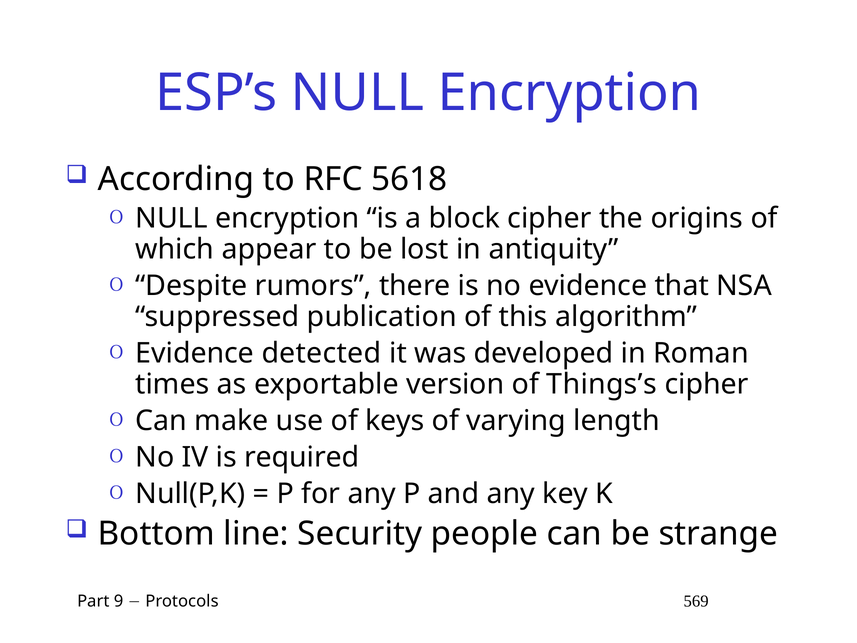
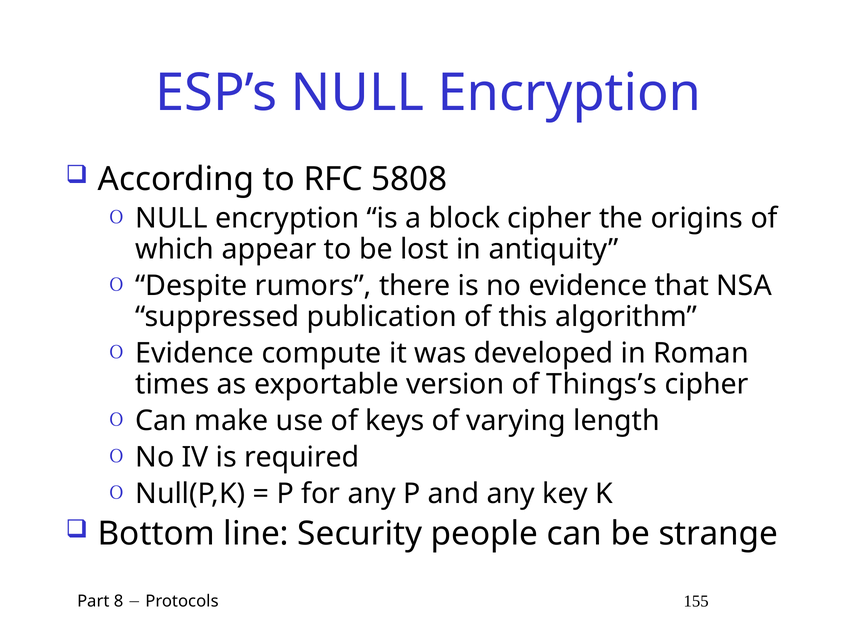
5618: 5618 -> 5808 (409, 179)
detected: detected -> compute (322, 353)
9: 9 -> 8 (119, 601)
569: 569 -> 155 (696, 601)
